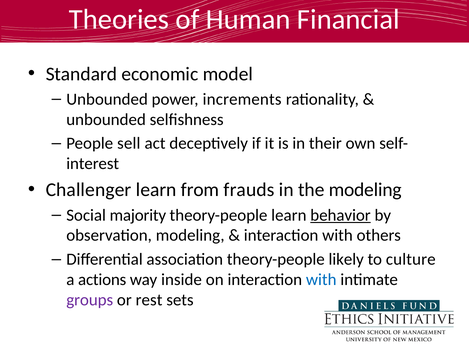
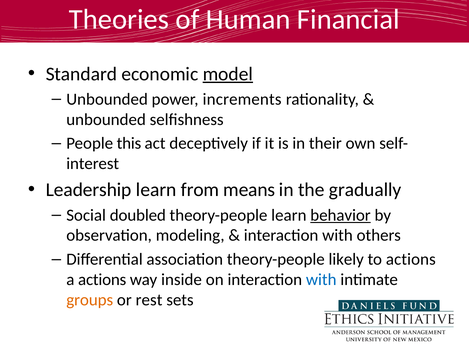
model underline: none -> present (228, 74)
sell: sell -> this (129, 144)
Challenger: Challenger -> Leadership (89, 190)
frauds: frauds -> means (249, 190)
the modeling: modeling -> gradually (365, 190)
majority: majority -> doubled (138, 216)
to culture: culture -> actions (411, 260)
groups colour: purple -> orange (90, 300)
